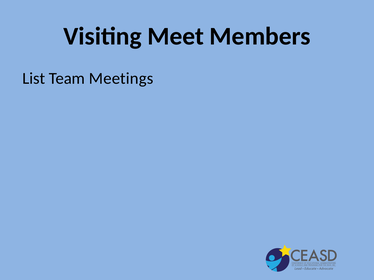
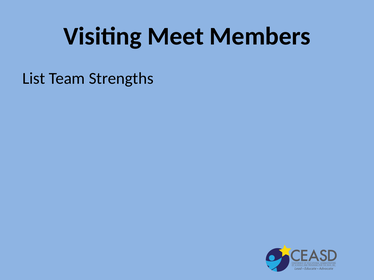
Meetings: Meetings -> Strengths (121, 78)
